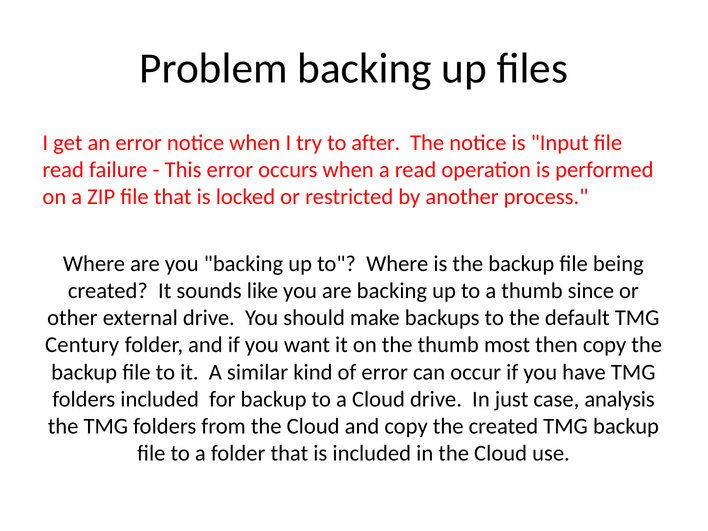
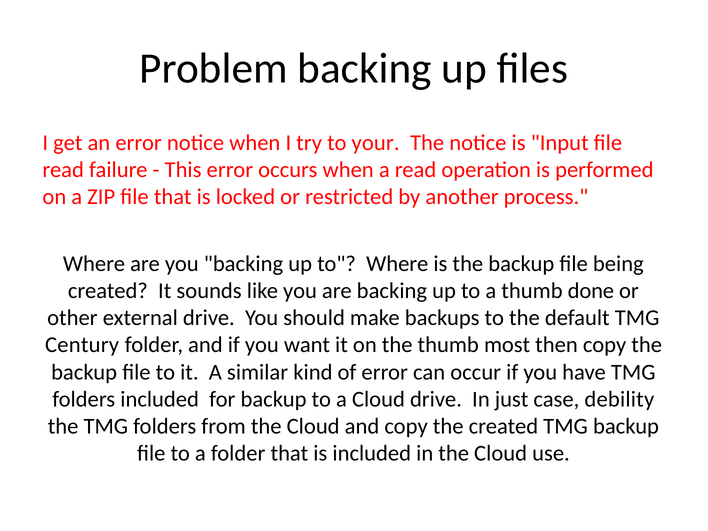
after: after -> your (376, 143)
since: since -> done (591, 291)
analysis: analysis -> debility (619, 399)
